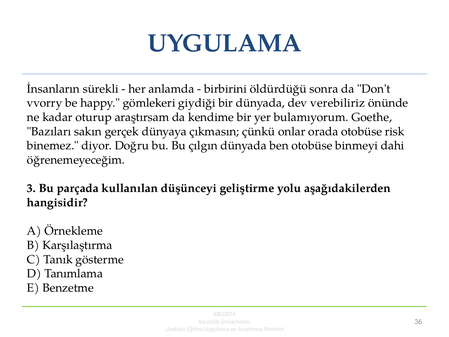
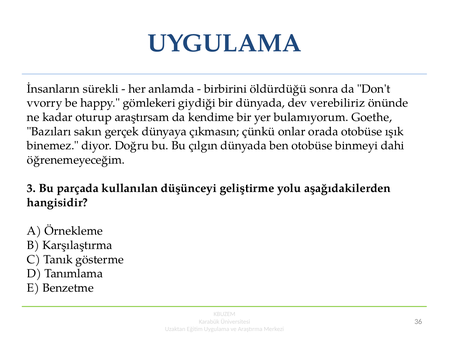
risk: risk -> ışık (394, 131)
